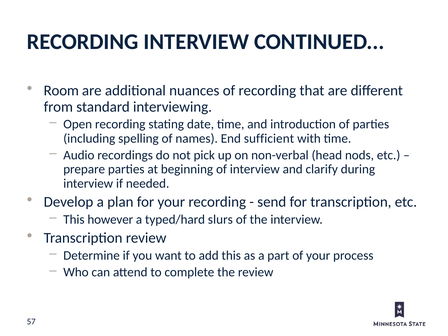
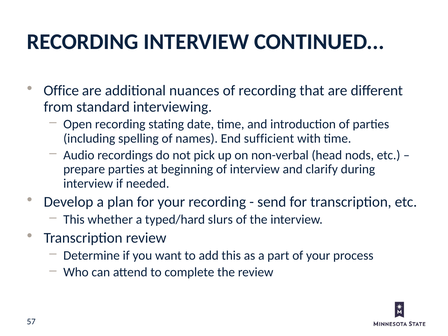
Room: Room -> Office (61, 91)
however: however -> whether (110, 219)
